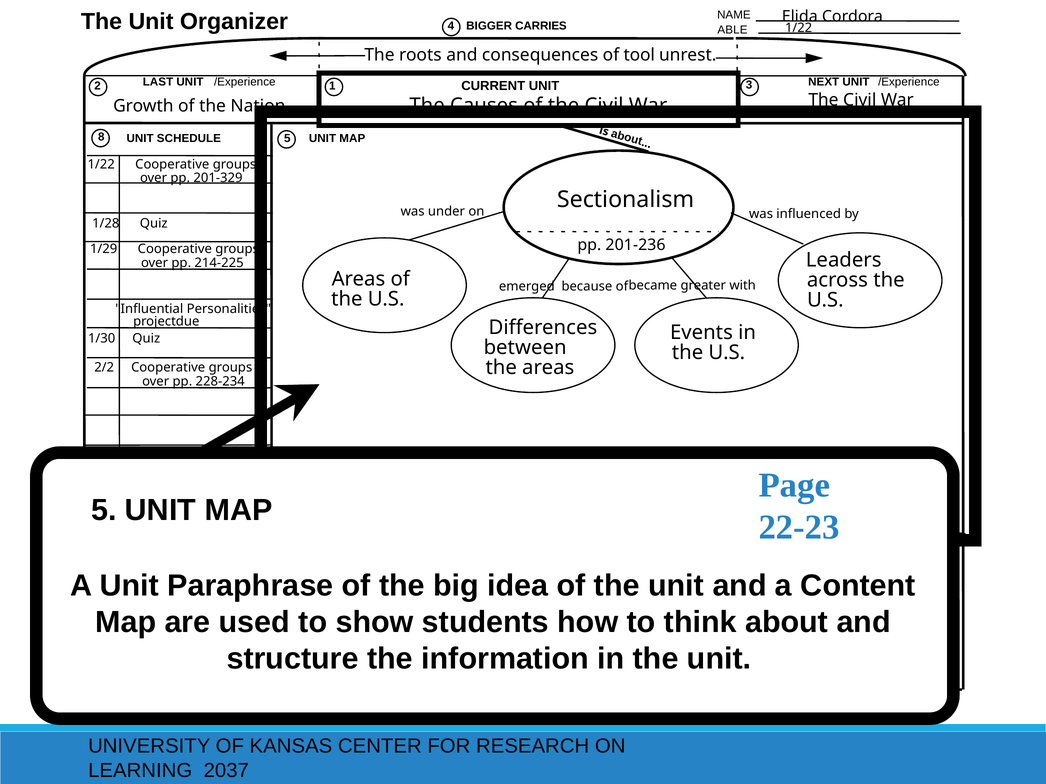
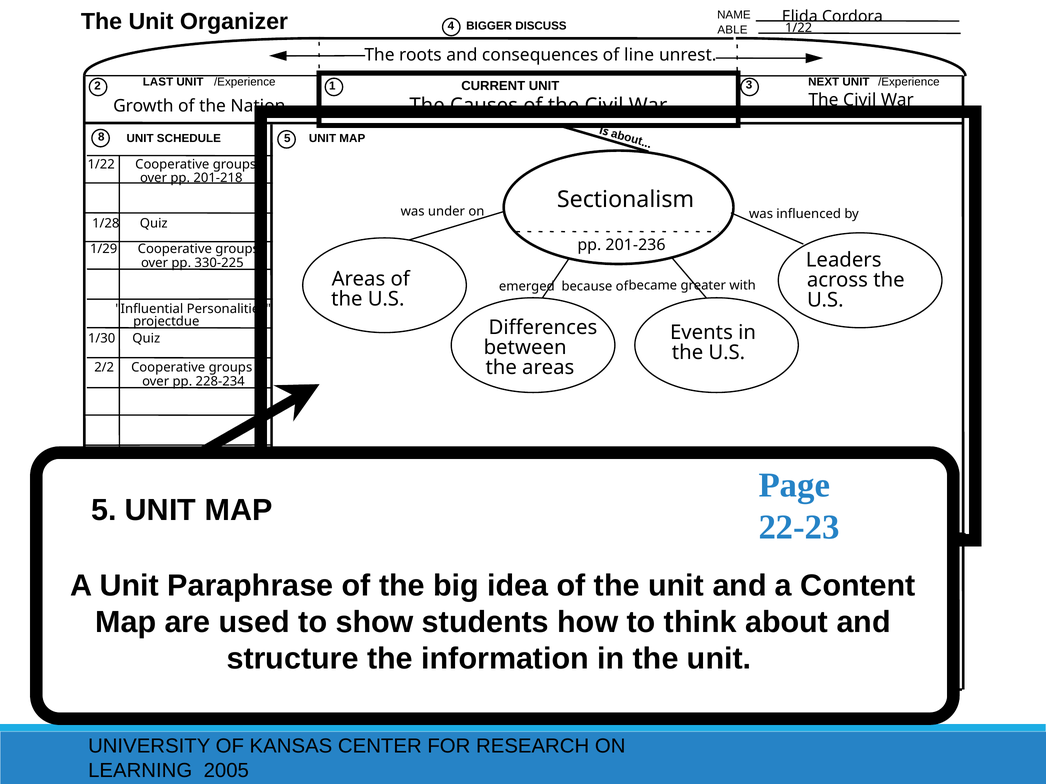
CARRIES: CARRIES -> DISCUSS (541, 26)
tool: tool -> line (639, 55)
201-329: 201-329 -> 201-218 (218, 178)
214-225: 214-225 -> 330-225 (219, 263)
2037: 2037 -> 2005 (226, 771)
